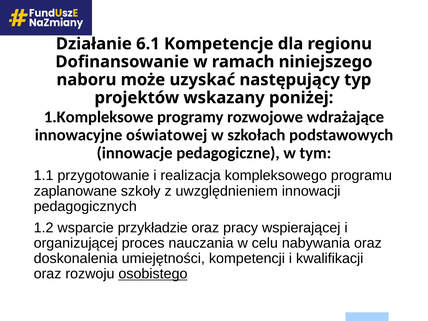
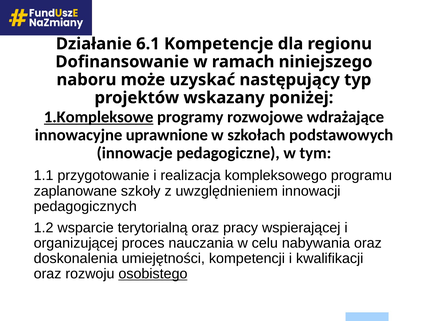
1.Kompleksowe underline: none -> present (99, 117)
oświatowej: oświatowej -> uprawnione (167, 135)
przykładzie: przykładzie -> terytorialną (153, 228)
